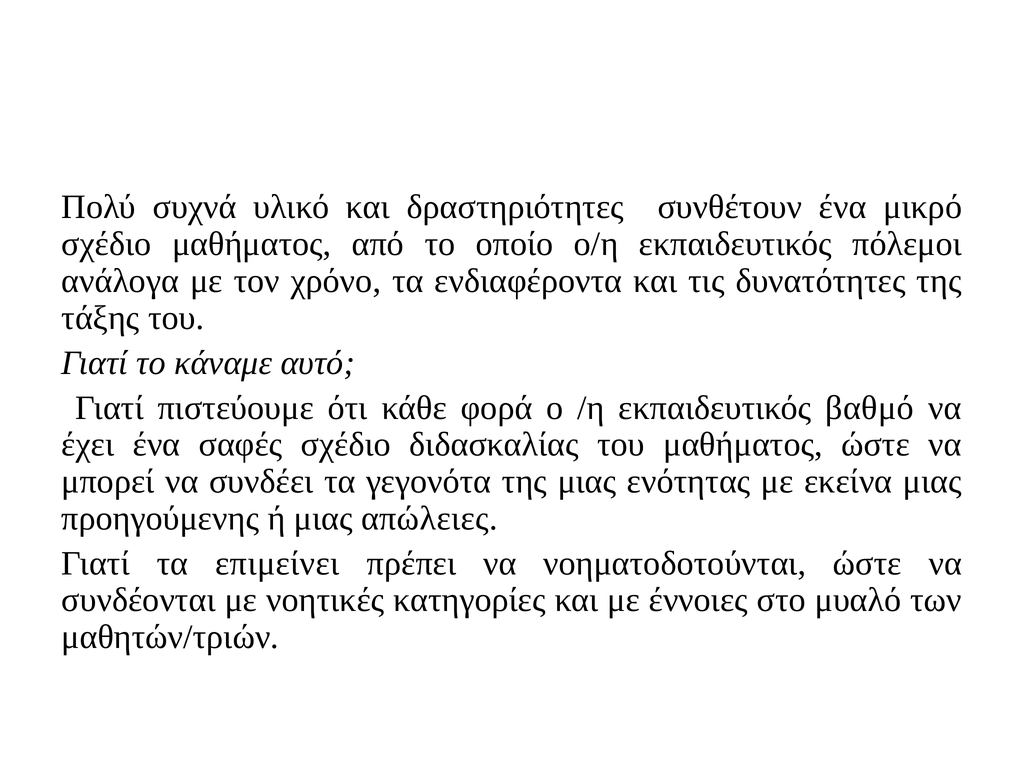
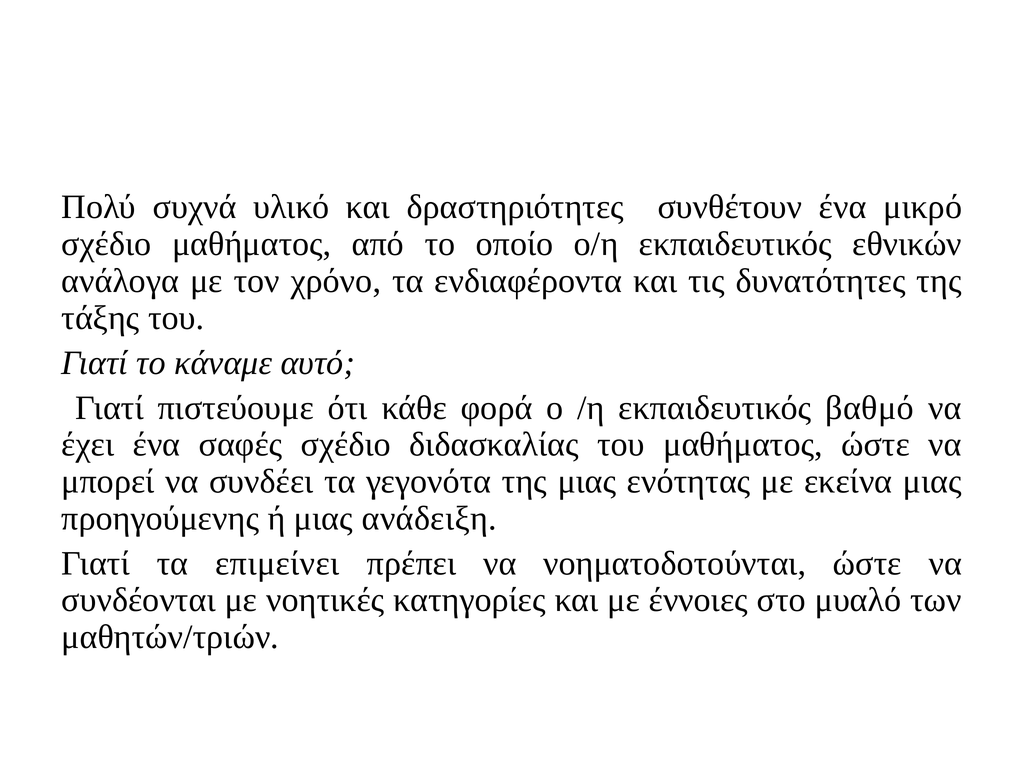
πόλεμοι: πόλεμοι -> εθνικών (907, 244)
απώλειες: απώλειες -> ανάδειξη (429, 518)
